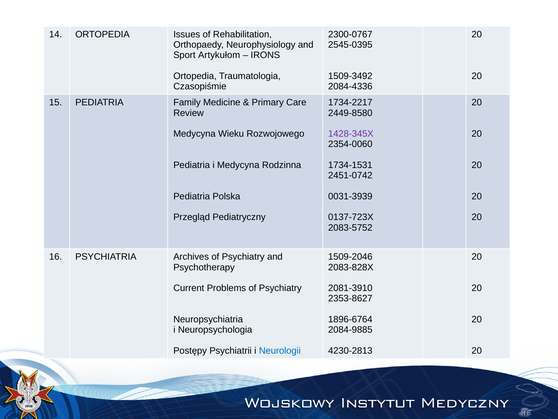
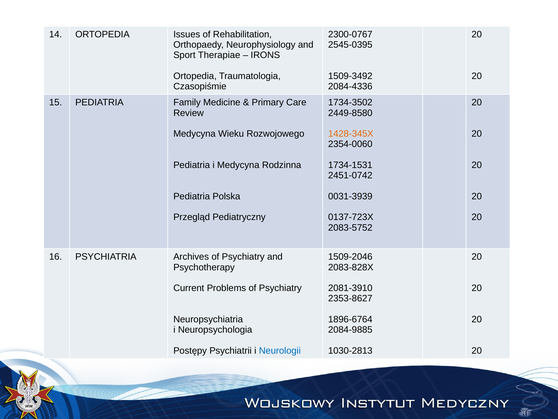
Artykułom: Artykułom -> Therapiae (219, 55)
1734-2217: 1734-2217 -> 1734-3502 (350, 102)
1428-345X colour: purple -> orange (351, 134)
4230-2813: 4230-2813 -> 1030-2813 (350, 350)
